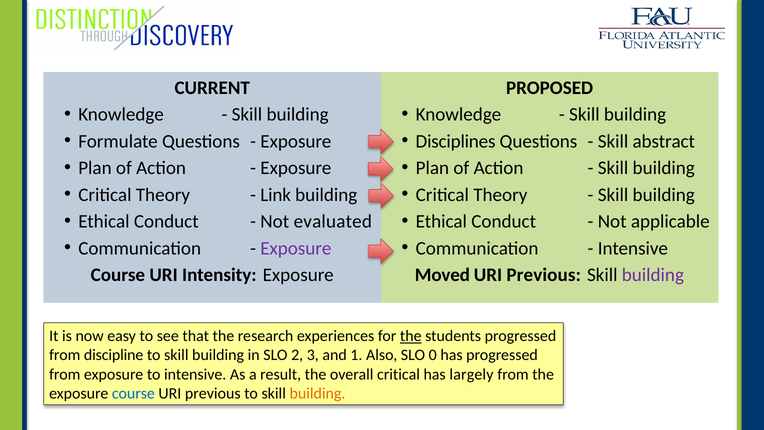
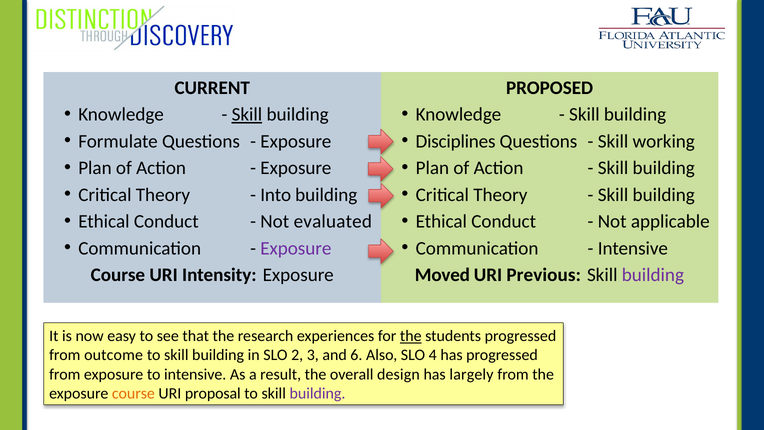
Skill underline: none -> present (247, 114)
abstract: abstract -> working (664, 141)
Link: Link -> Into (276, 195)
discipline: discipline -> outcome (114, 355)
1: 1 -> 6 (356, 355)
0: 0 -> 4 (433, 355)
overall critical: critical -> design (398, 374)
course colour: blue -> orange (133, 393)
previous: previous -> proposal (213, 393)
building colour: orange -> purple (318, 393)
